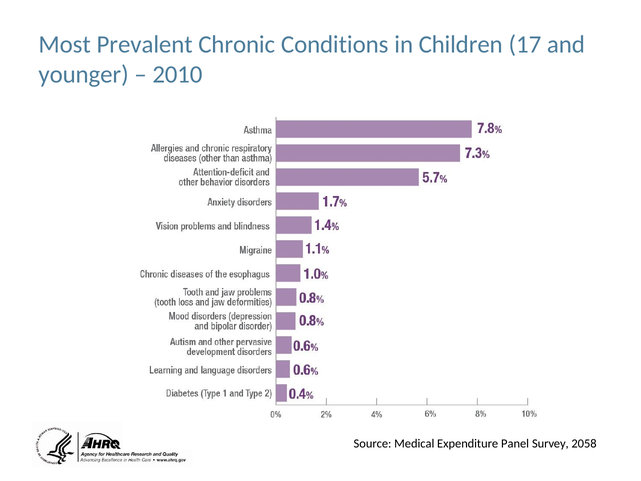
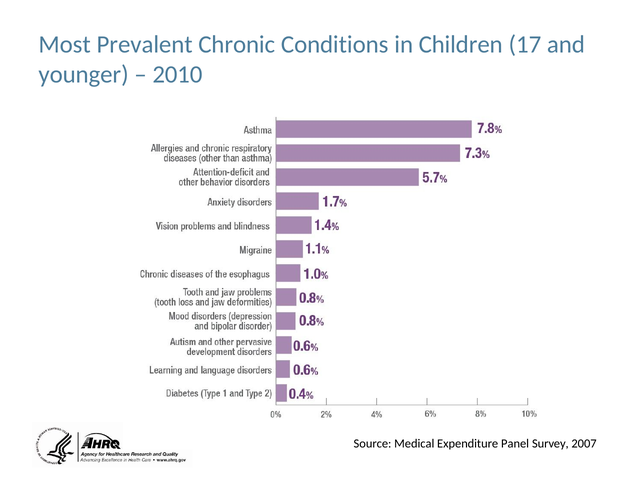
2058: 2058 -> 2007 (584, 443)
